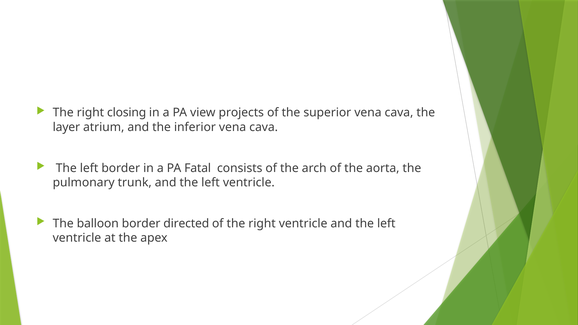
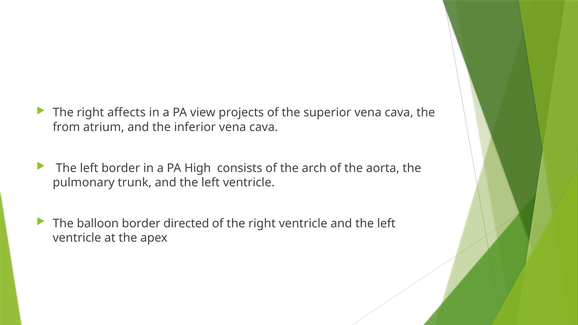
closing: closing -> affects (126, 113)
layer: layer -> from (66, 127)
Fatal: Fatal -> High (198, 168)
